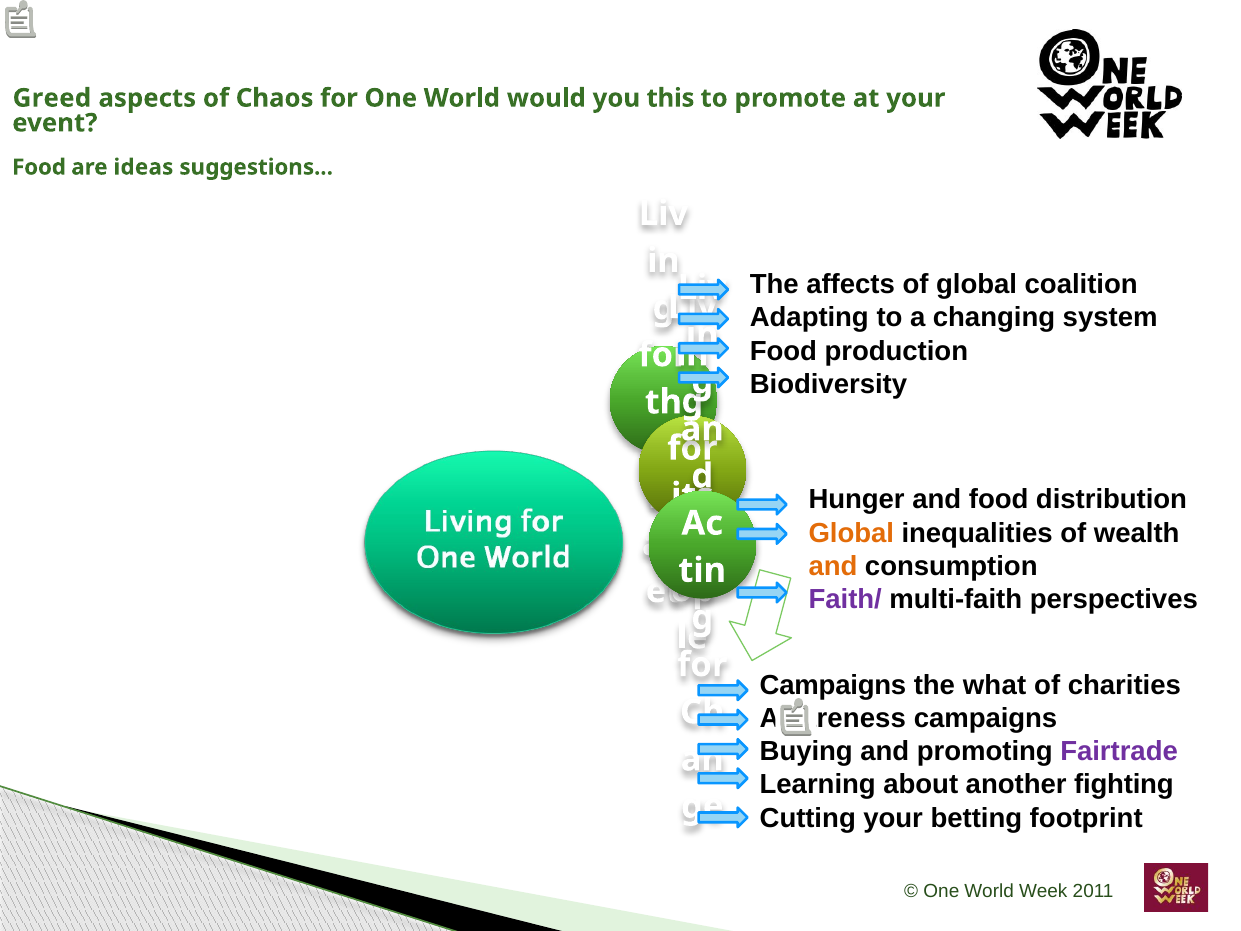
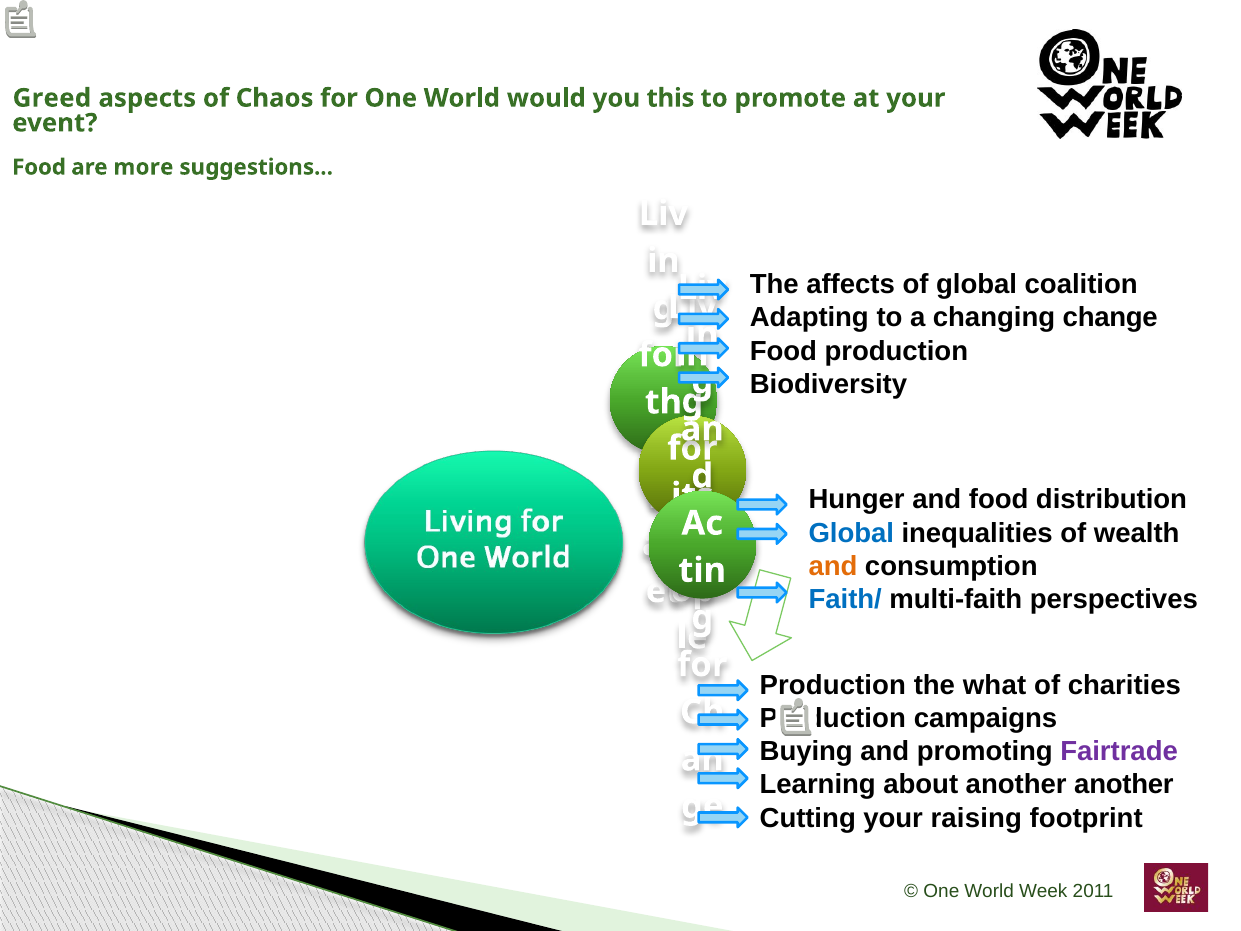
ideas: ideas -> more (143, 167)
system: system -> change (1110, 318)
Global colour: orange -> blue (851, 533)
Faith/ colour: purple -> blue (845, 599)
Campaigns: Campaigns -> Production (833, 685)
Awareness: Awareness -> Production (833, 718)
another fighting: fighting -> another (1124, 785)
betting: betting -> raising (976, 818)
